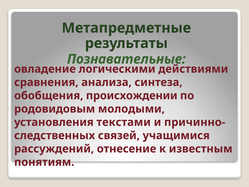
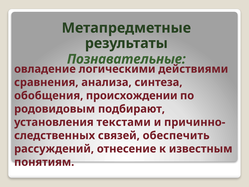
молодыми: молодыми -> подбирают (131, 109)
учащимися: учащимися -> обеспечить (176, 135)
